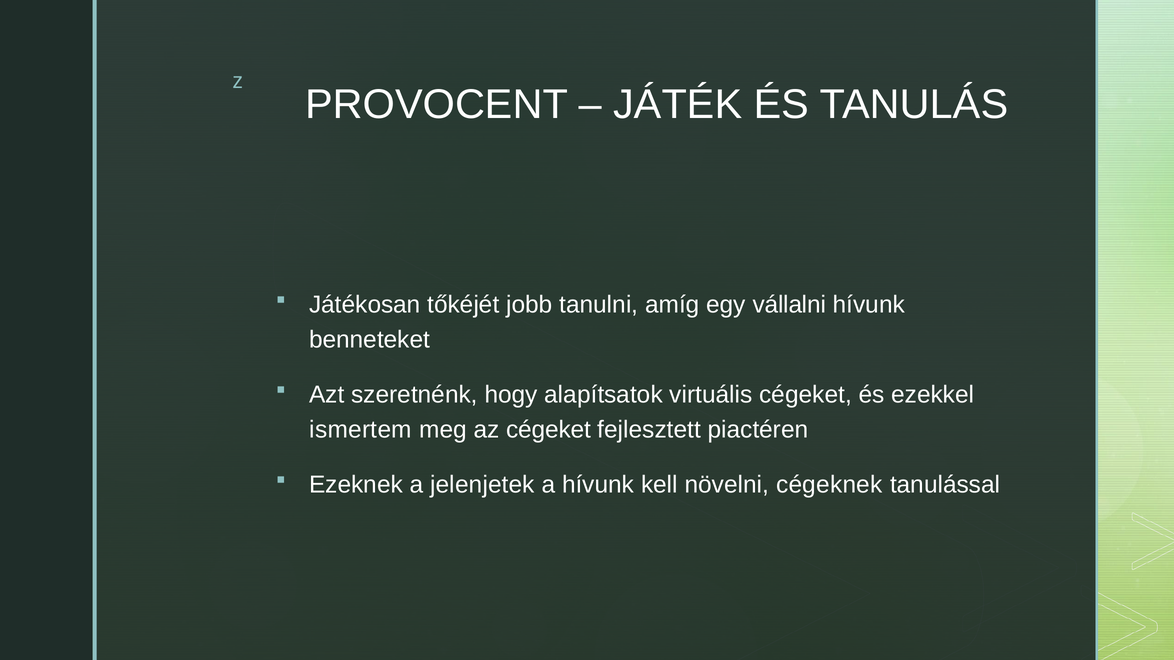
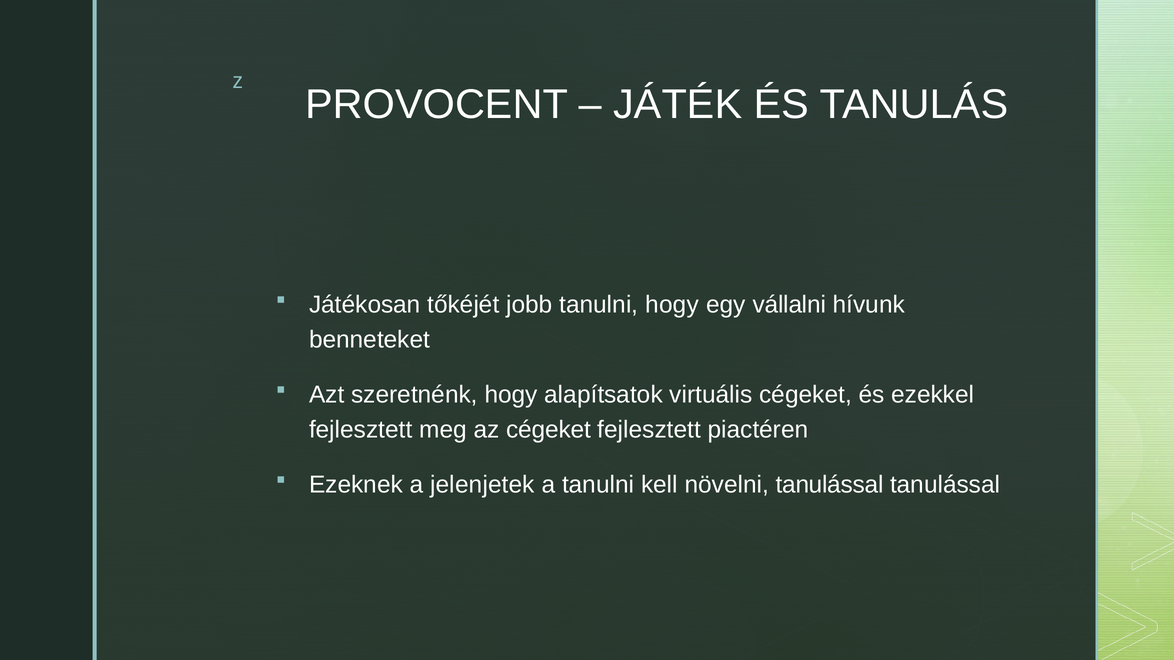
tanulni amíg: amíg -> hogy (672, 305)
ismertem: ismertem -> fejlesztett (361, 430)
a hívunk: hívunk -> tanulni (598, 485)
növelni cégeknek: cégeknek -> tanulással (830, 485)
